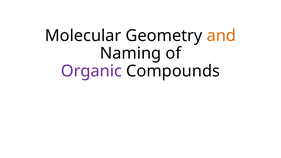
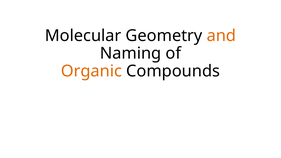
Organic colour: purple -> orange (91, 71)
